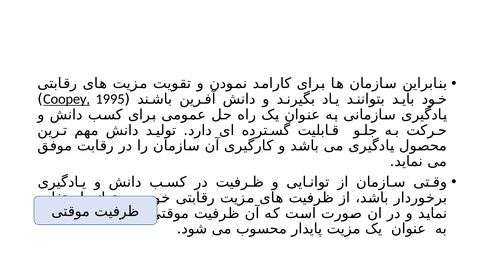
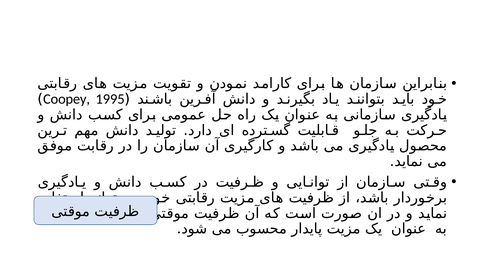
Coopey underline: present -> none (67, 99)
